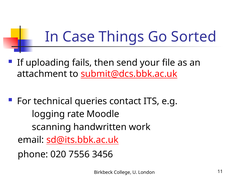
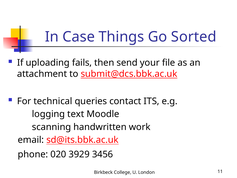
rate: rate -> text (76, 114)
7556: 7556 -> 3929 (79, 154)
